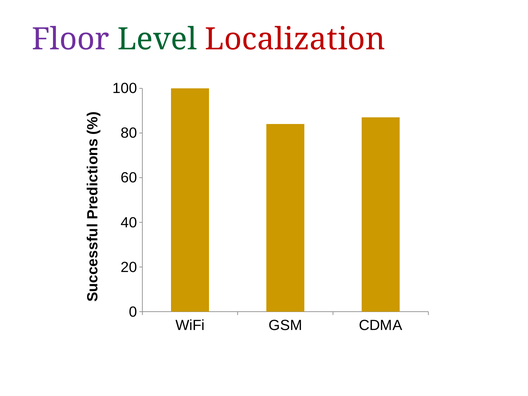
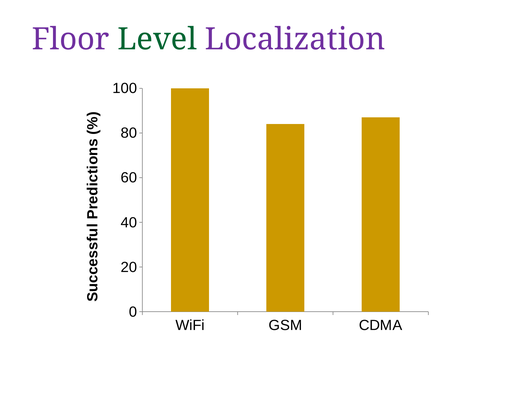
Localization colour: red -> purple (295, 39)
